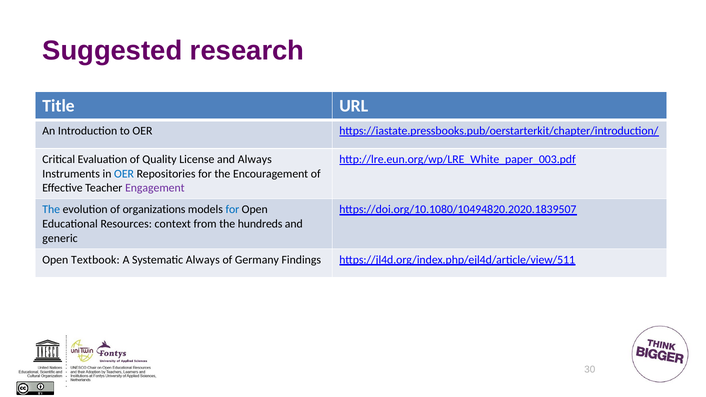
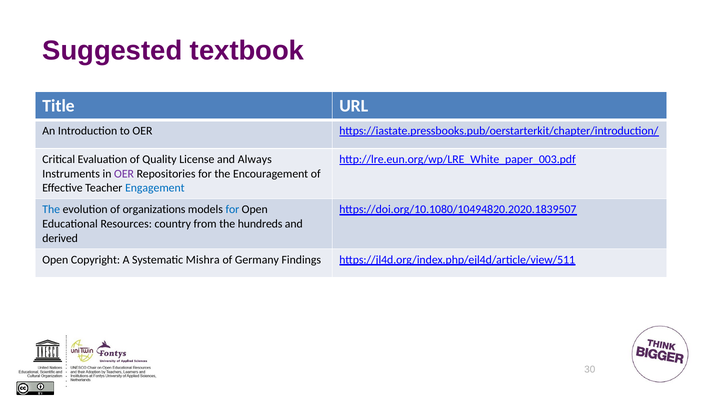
research: research -> textbook (247, 51)
OER colour: blue -> purple (124, 174)
Engagement colour: purple -> blue (155, 188)
context: context -> country (173, 224)
generic: generic -> derived (60, 238)
Textbook: Textbook -> Copyright (95, 260)
Systematic Always: Always -> Mishra (203, 260)
